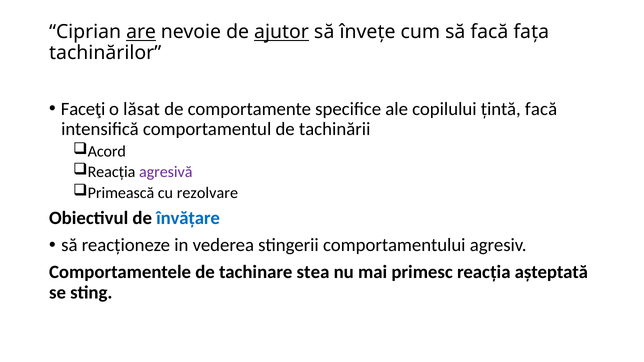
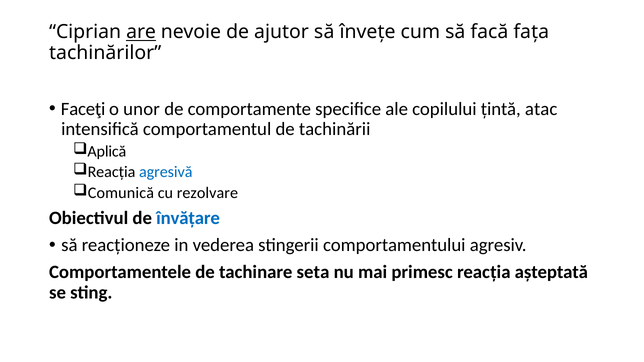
ajutor underline: present -> none (282, 32)
lăsat: lăsat -> unor (142, 109)
țintă facă: facă -> atac (541, 109)
Acord: Acord -> Aplică (107, 151)
agresivă colour: purple -> blue (166, 172)
Primească: Primească -> Comunică (121, 193)
stea: stea -> seta (313, 272)
